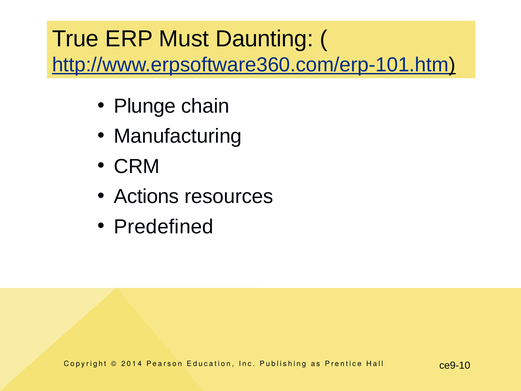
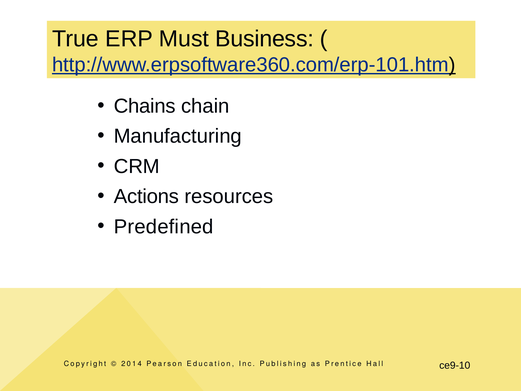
Daunting: Daunting -> Business (265, 39)
Plunge: Plunge -> Chains (145, 106)
